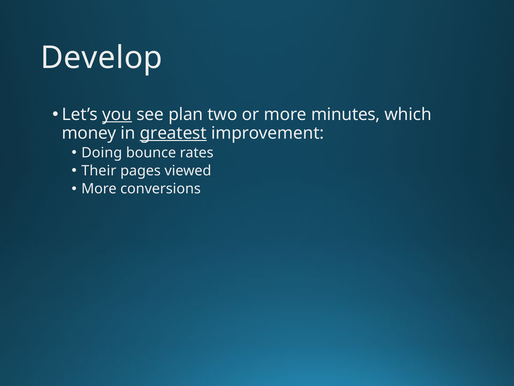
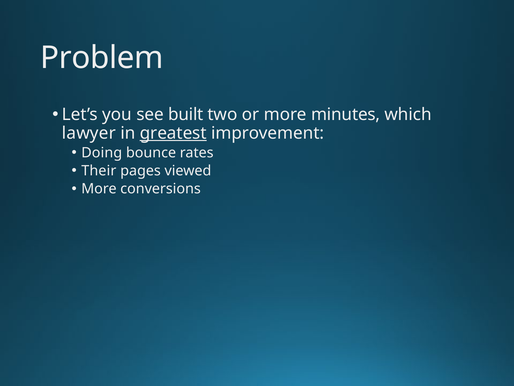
Develop: Develop -> Problem (102, 58)
you underline: present -> none (117, 114)
plan: plan -> built (186, 114)
money: money -> lawyer (89, 133)
